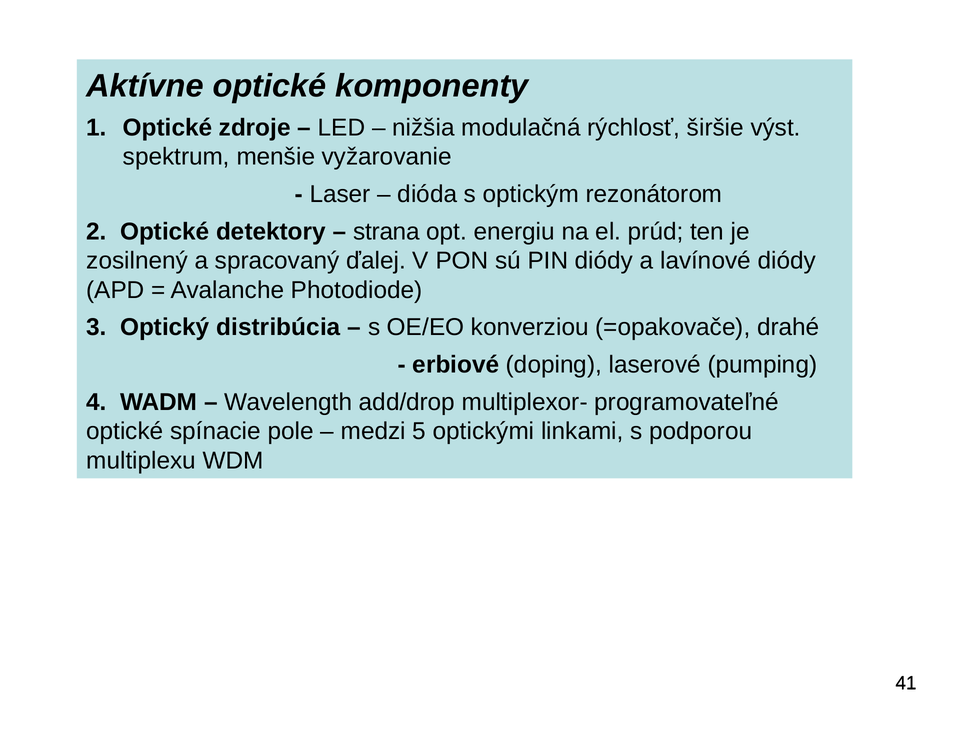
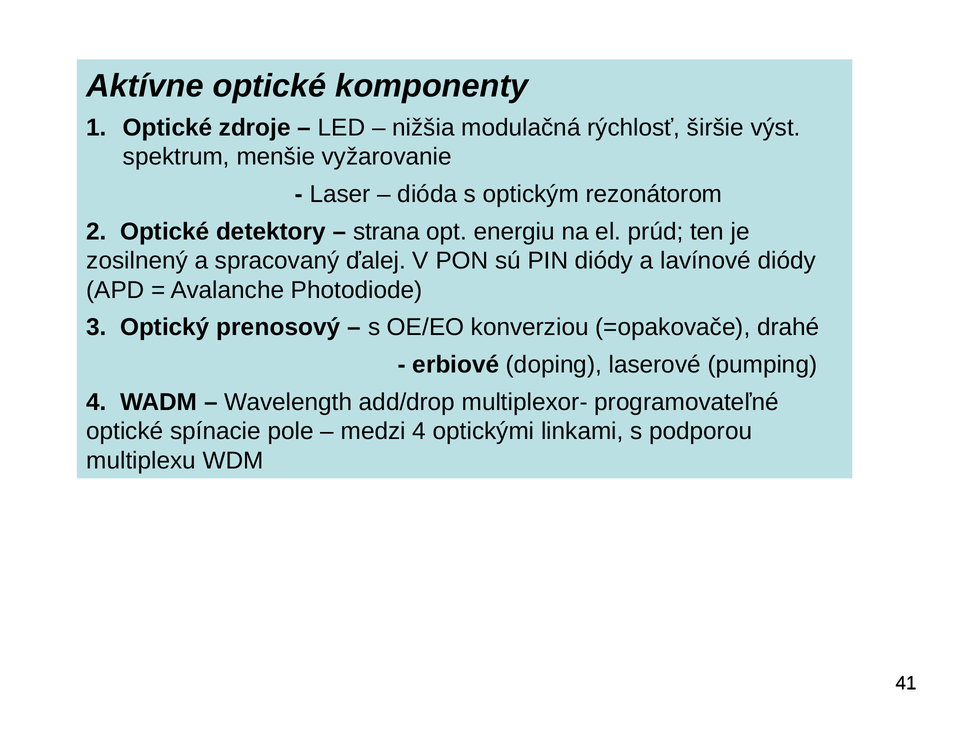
distribúcia: distribúcia -> prenosový (278, 328)
medzi 5: 5 -> 4 (419, 432)
